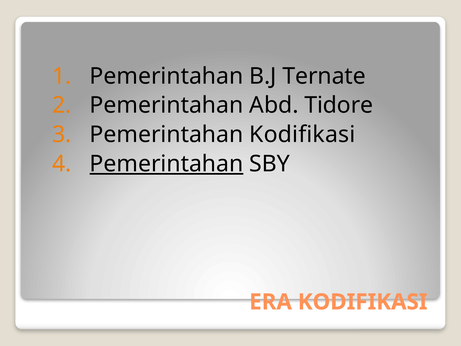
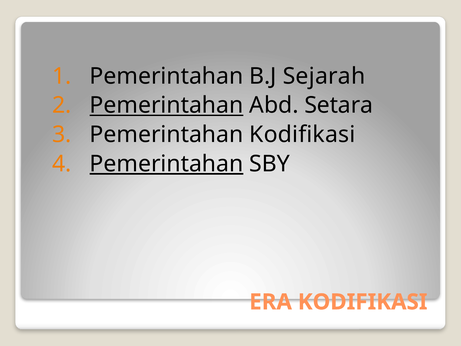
Ternate: Ternate -> Sejarah (324, 76)
Pemerintahan underline: none -> present (166, 105)
Tidore: Tidore -> Setara (339, 105)
